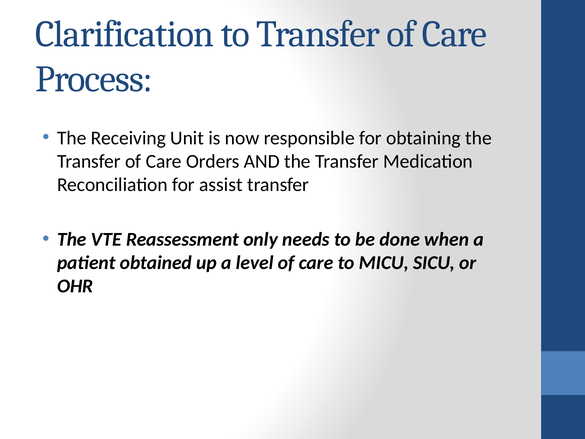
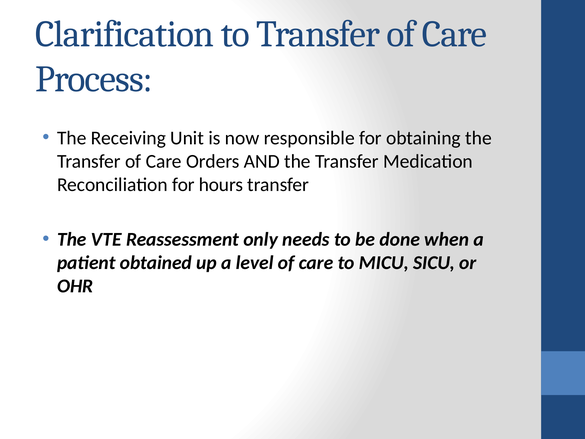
assist: assist -> hours (221, 185)
